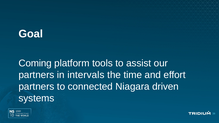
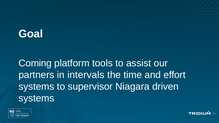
partners: partners -> systems (36, 87)
connected: connected -> supervisor (90, 87)
